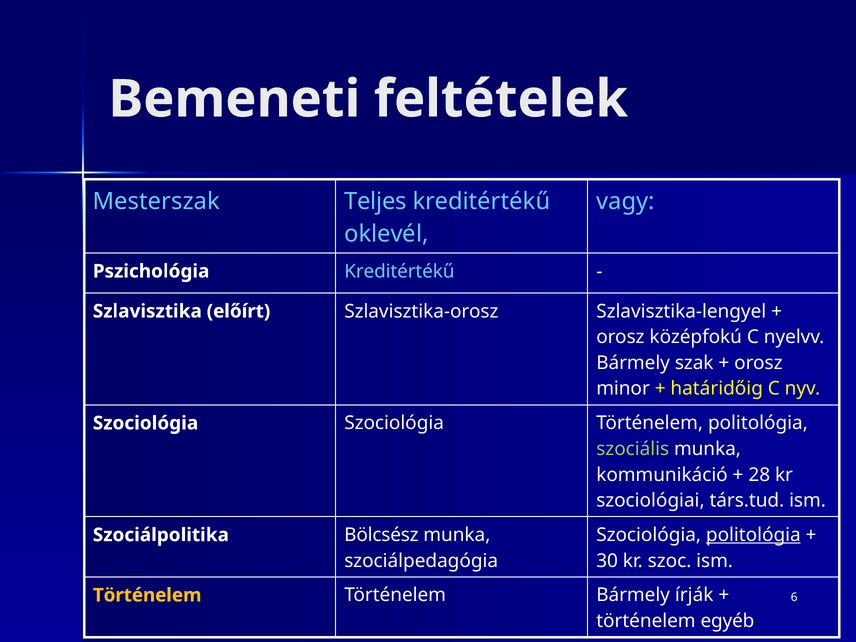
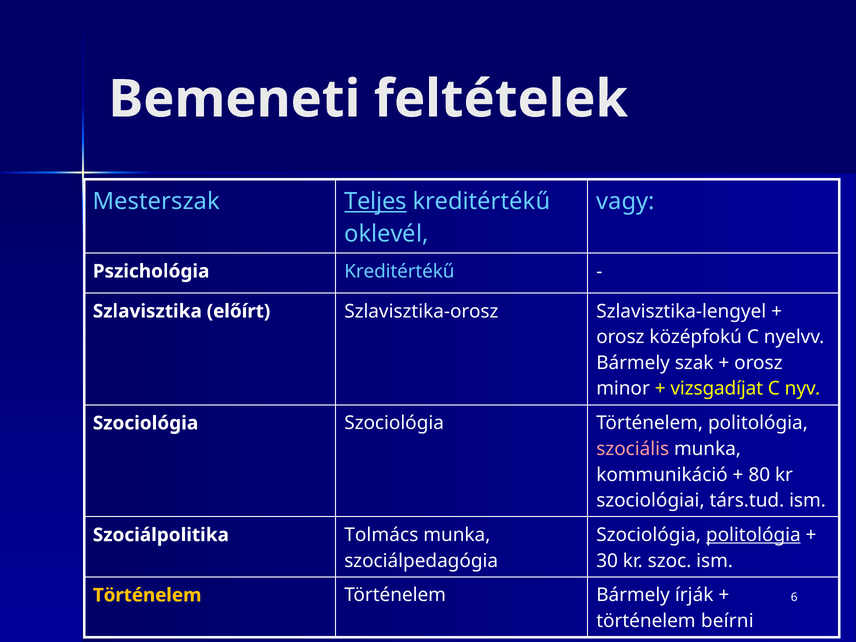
Teljes underline: none -> present (375, 201)
határidőig: határidőig -> vizsgadíjat (717, 389)
szociális colour: light green -> pink (633, 449)
28: 28 -> 80 (759, 475)
Bölcsész: Bölcsész -> Tolmács (381, 535)
egyéb: egyéb -> beírni (727, 621)
